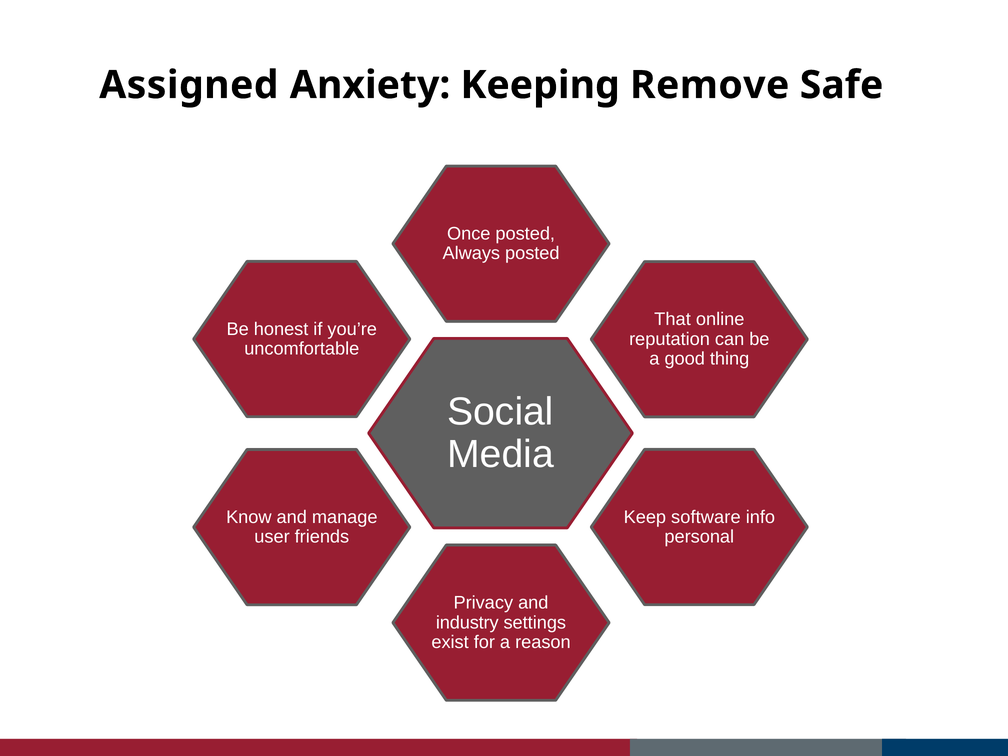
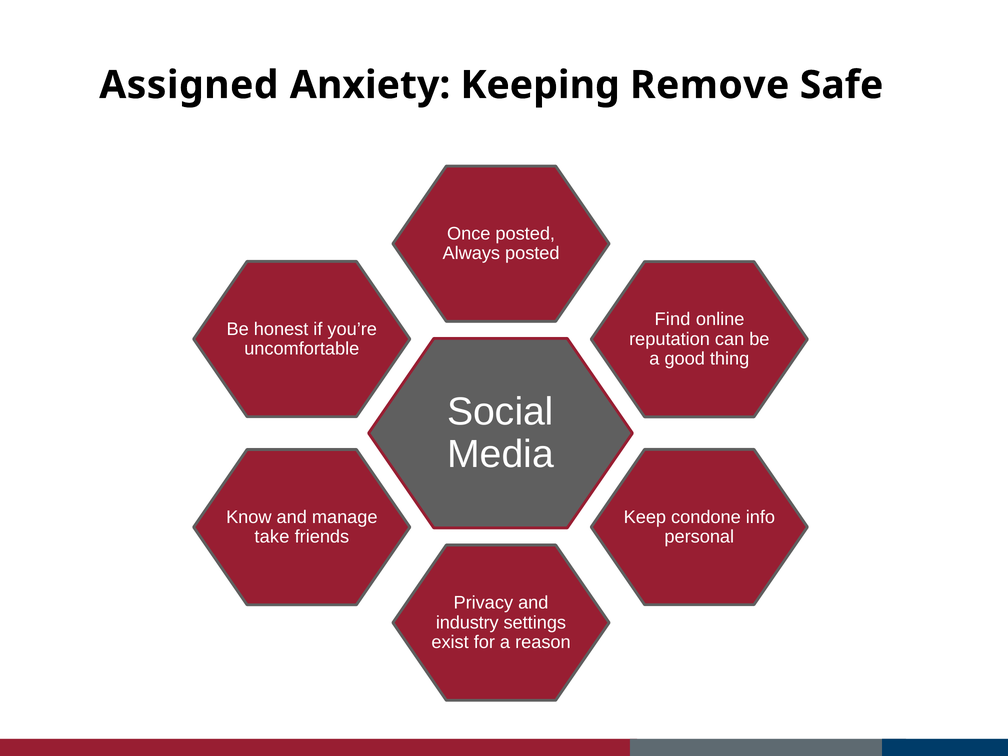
That: That -> Find (672, 319)
software: software -> condone (706, 517)
user: user -> take (272, 537)
